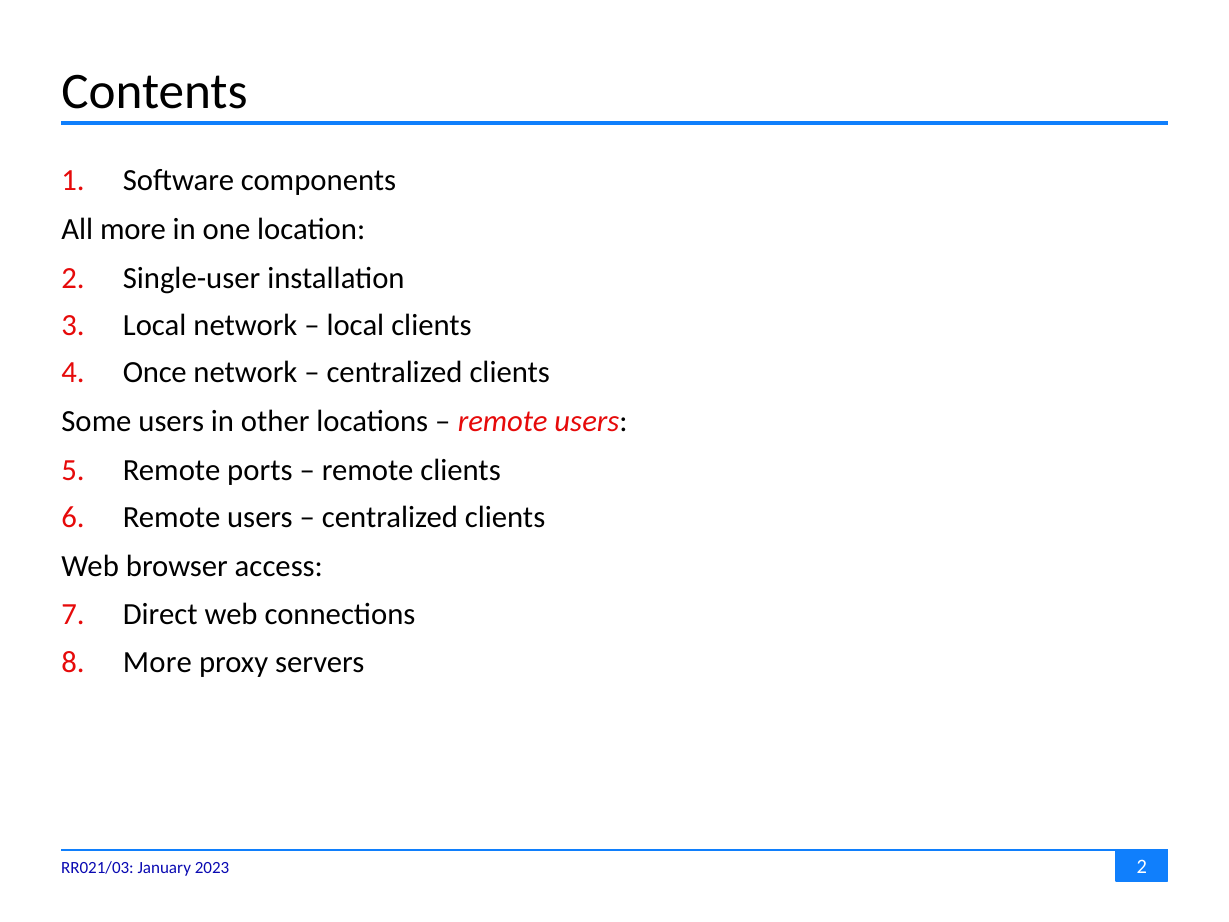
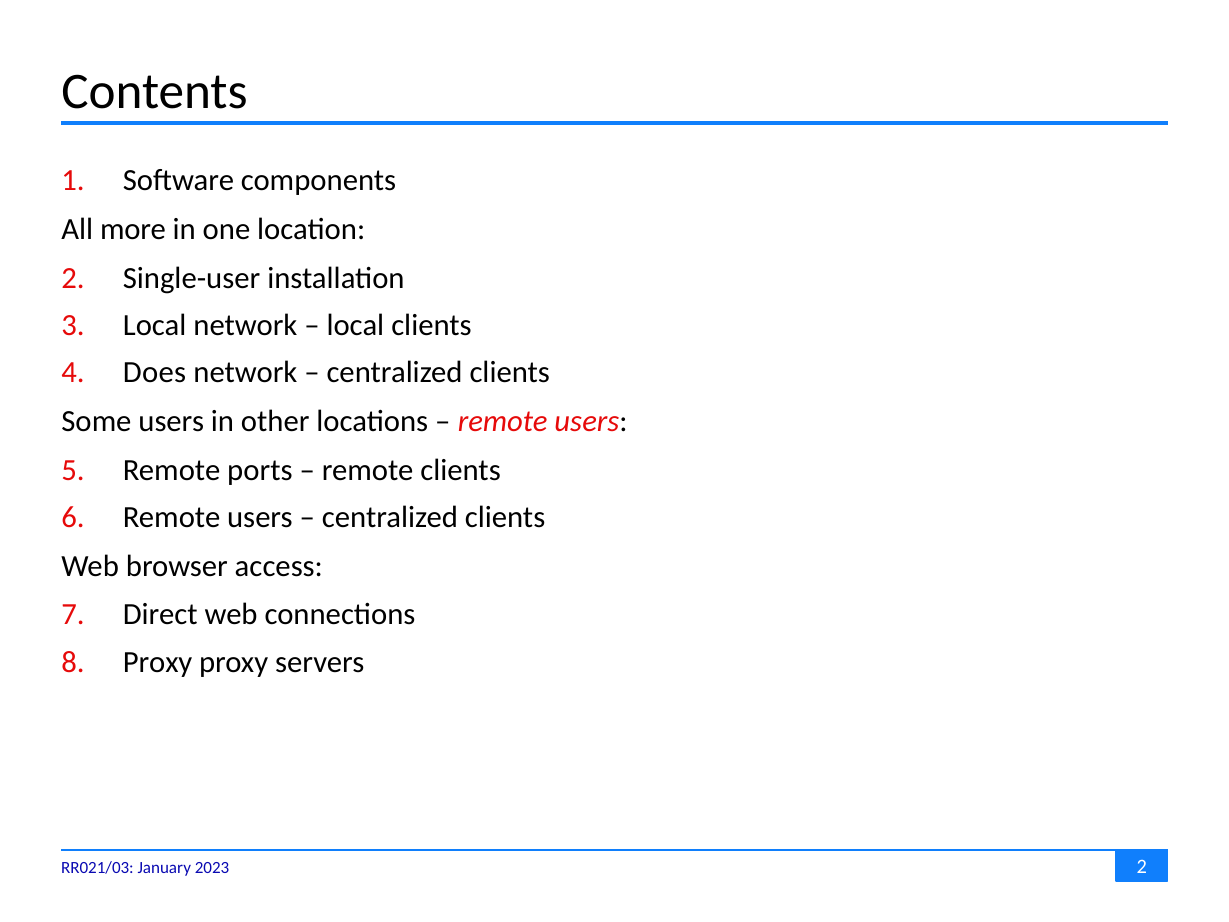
Once: Once -> Does (155, 372)
More: More -> Proxy (158, 662)
